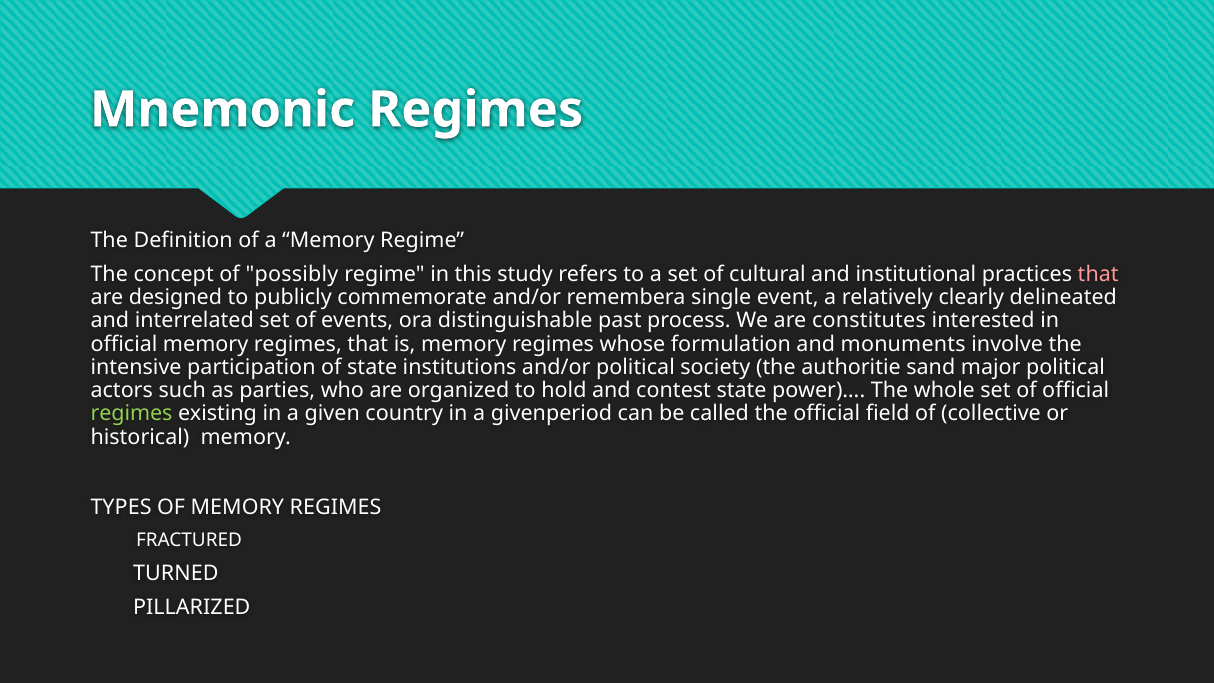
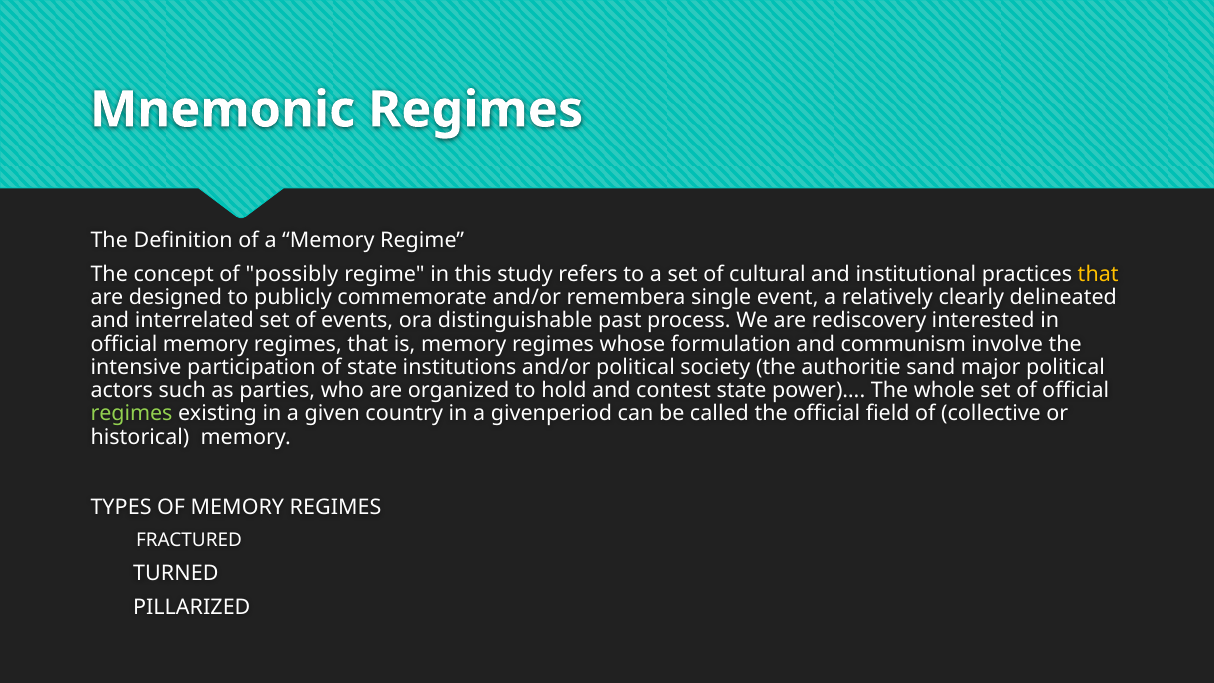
that colour: pink -> yellow (1098, 274)
constitutes: constitutes -> rediscovery (869, 321)
monuments: monuments -> communism (903, 344)
